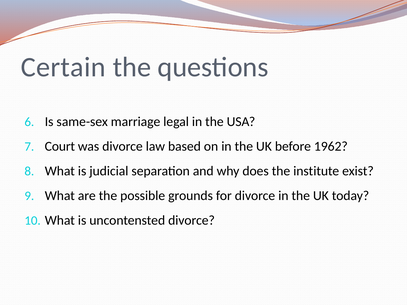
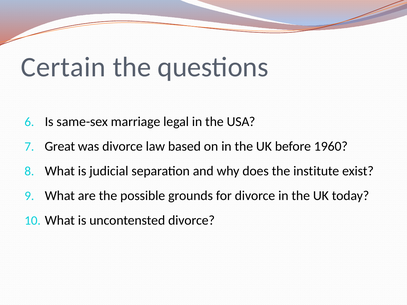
Court: Court -> Great (60, 147)
1962: 1962 -> 1960 (331, 147)
